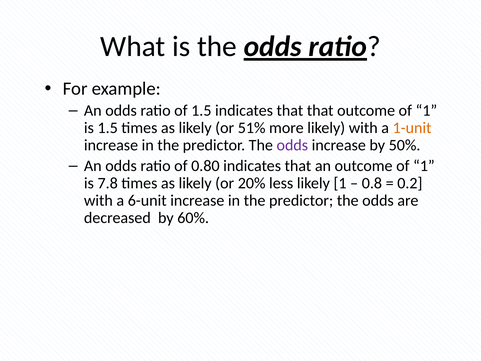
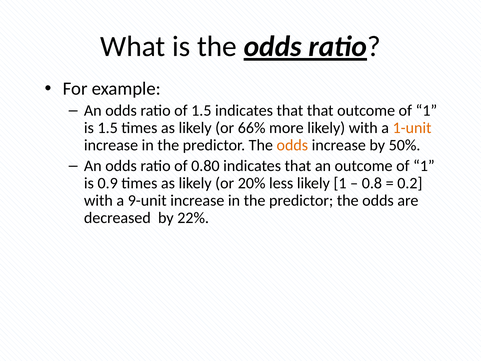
51%: 51% -> 66% (252, 128)
odds colour: purple -> orange (292, 145)
7.8: 7.8 -> 0.9 (108, 183)
6-unit: 6-unit -> 9-unit (147, 200)
60%: 60% -> 22% (193, 218)
